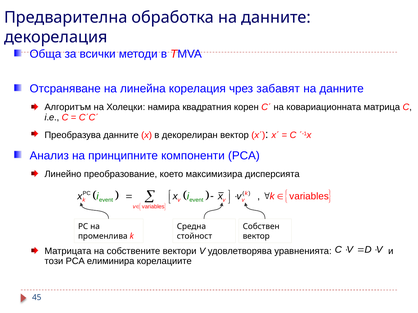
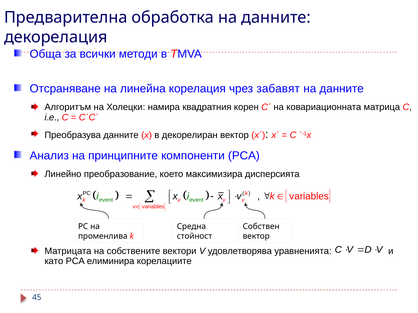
този: този -> като (54, 261)
